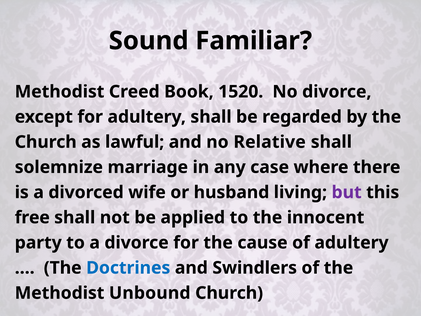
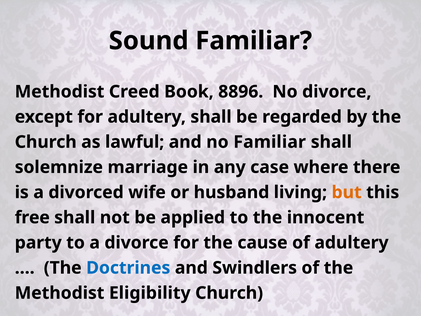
1520: 1520 -> 8896 (241, 92)
no Relative: Relative -> Familiar (270, 142)
but colour: purple -> orange (347, 192)
Unbound: Unbound -> Eligibility (150, 293)
